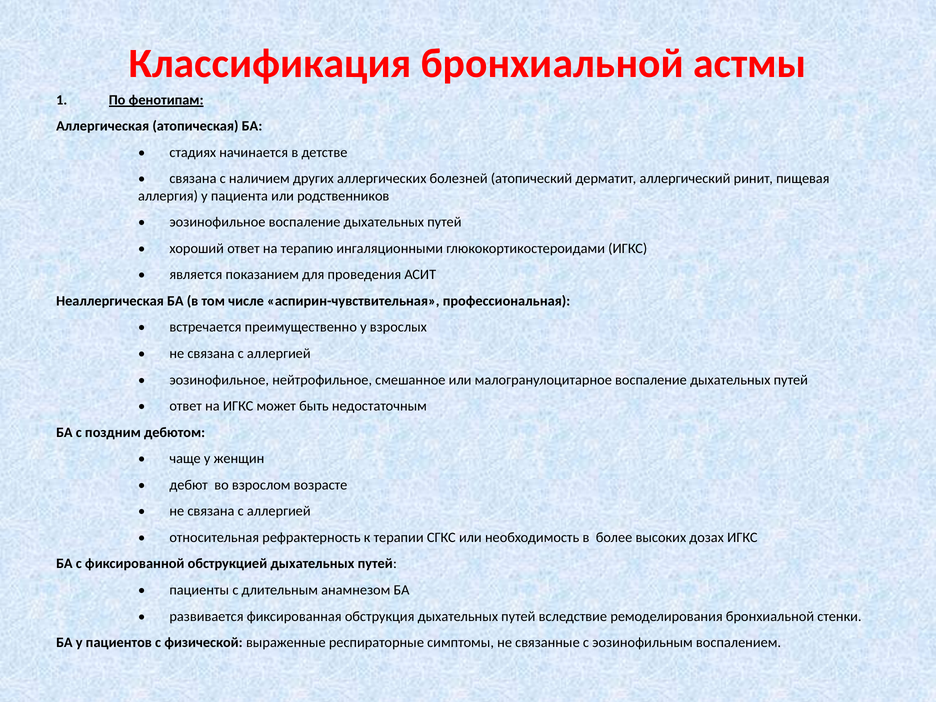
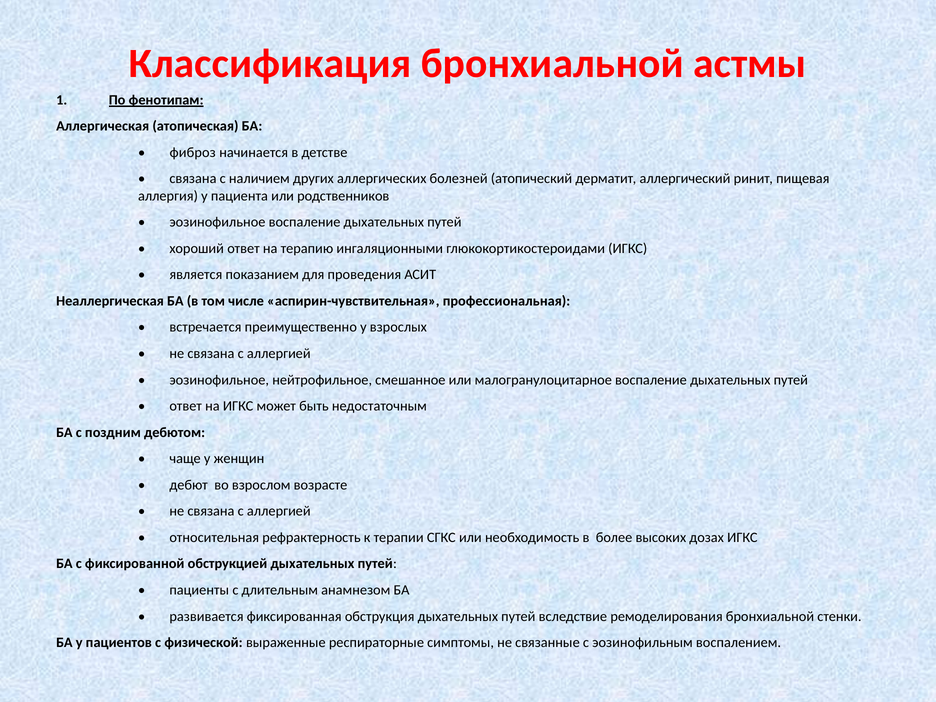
стадиях: стадиях -> фиброз (193, 152)
